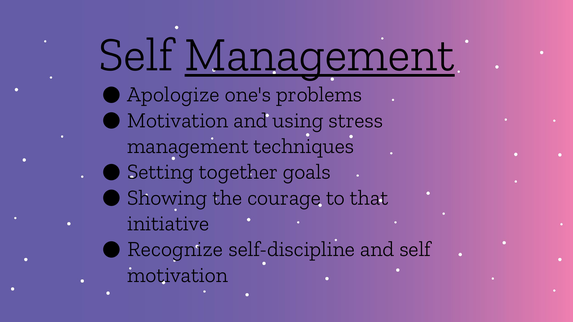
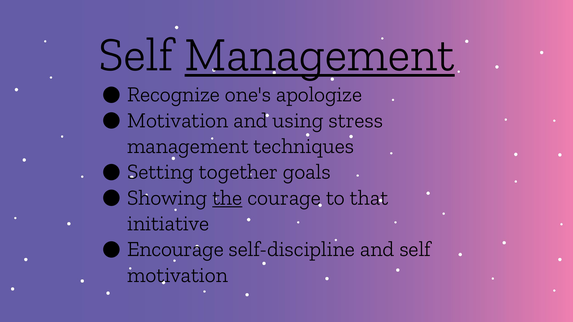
Apologize: Apologize -> Recognize (174, 95)
problems: problems -> apologize (319, 95)
the underline: none -> present (227, 198)
Recognize: Recognize -> Encourage (175, 249)
